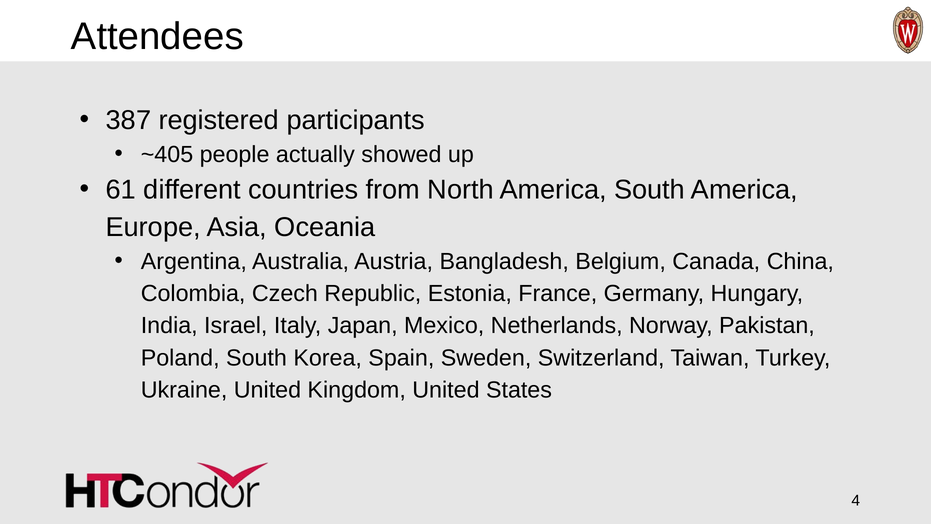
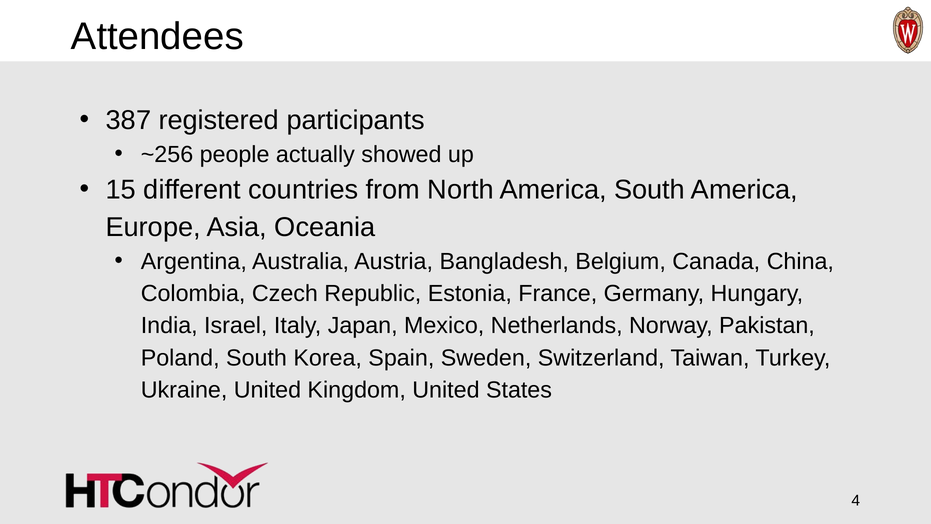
~405: ~405 -> ~256 (167, 154)
61: 61 -> 15 (121, 190)
